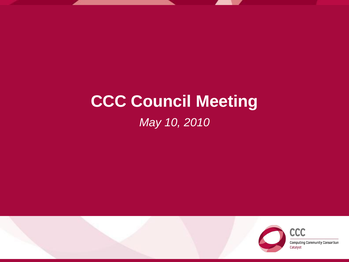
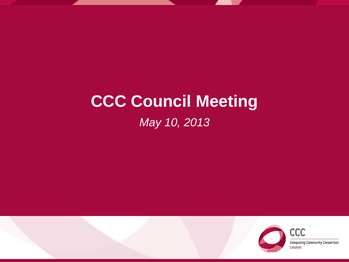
2010: 2010 -> 2013 (197, 123)
